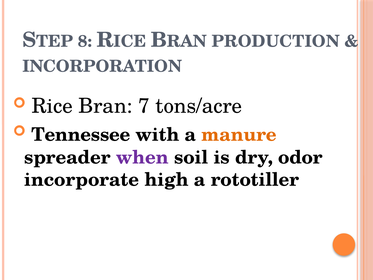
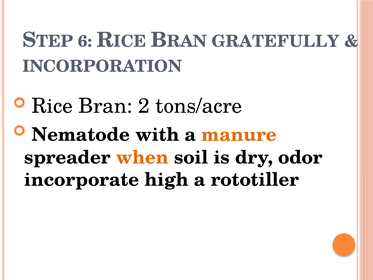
8: 8 -> 6 (85, 41)
PRODUCTION: PRODUCTION -> GRATEFULLY (276, 41)
7: 7 -> 2 (144, 106)
Tennessee: Tennessee -> Nematode (81, 134)
when colour: purple -> orange (142, 157)
